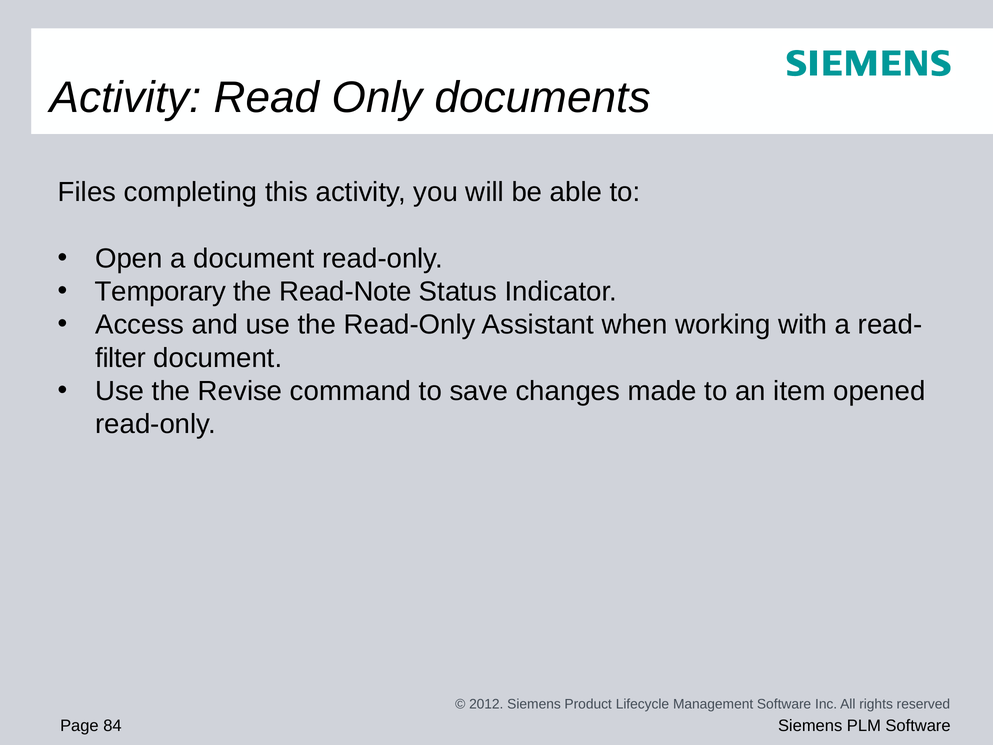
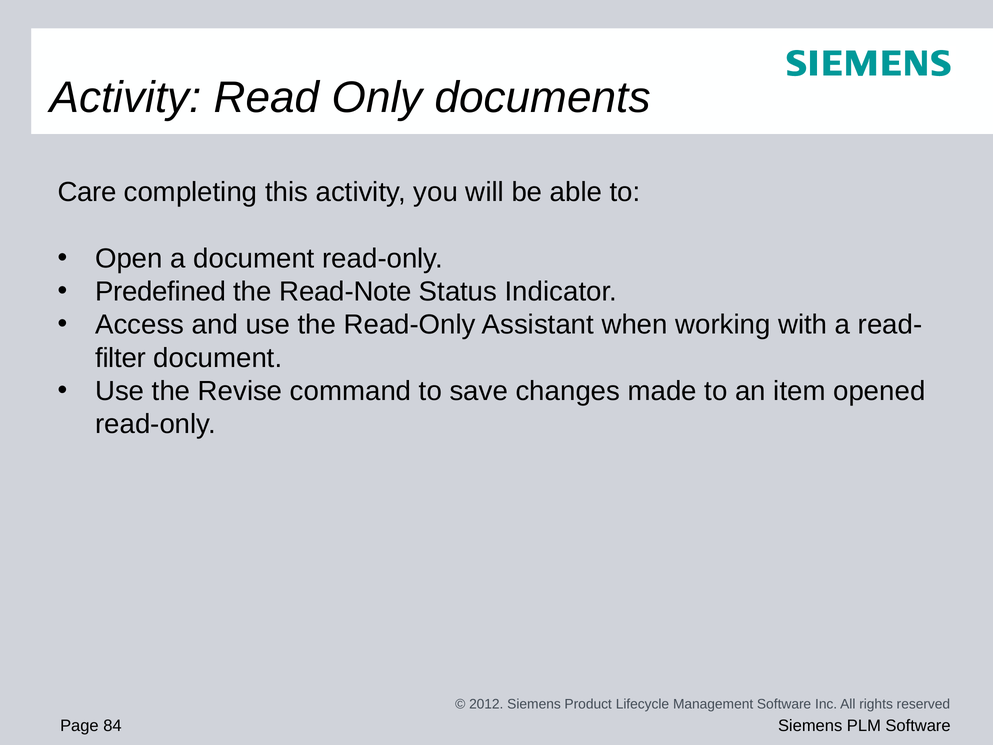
Files: Files -> Care (87, 192)
Temporary: Temporary -> Predefined (161, 292)
